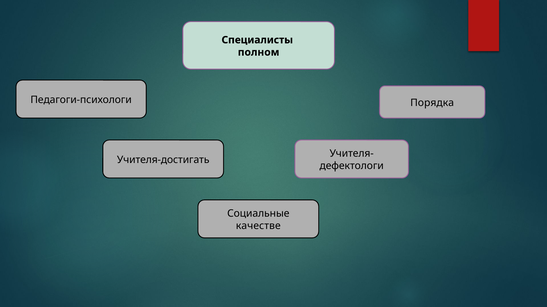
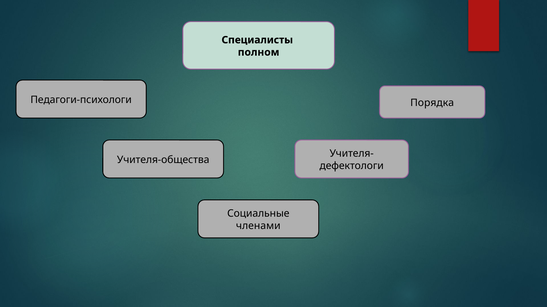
Учителя-достигать: Учителя-достигать -> Учителя-общества (163, 160)
качестве: качестве -> членами (258, 226)
